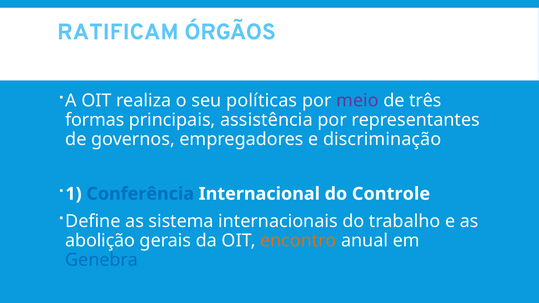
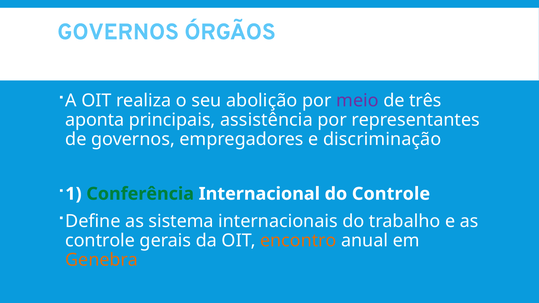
RATIFICAM: RATIFICAM -> GOVERNOS (118, 32)
políticas: políticas -> abolição (262, 101)
formas: formas -> aponta (95, 120)
Conferência colour: blue -> green (140, 194)
abolição: abolição -> controle (100, 241)
Genebra colour: blue -> orange (102, 260)
